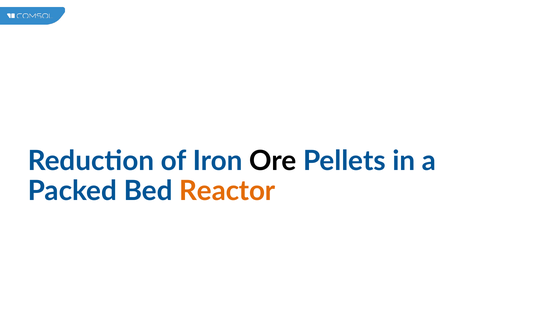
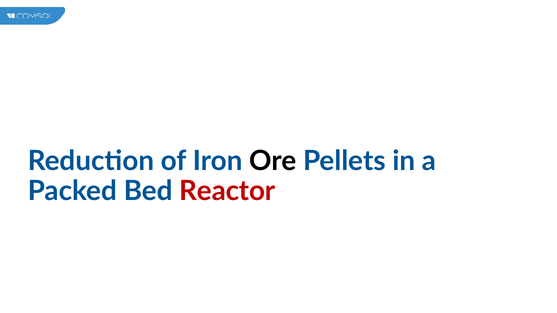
Reactor colour: orange -> red (227, 191)
